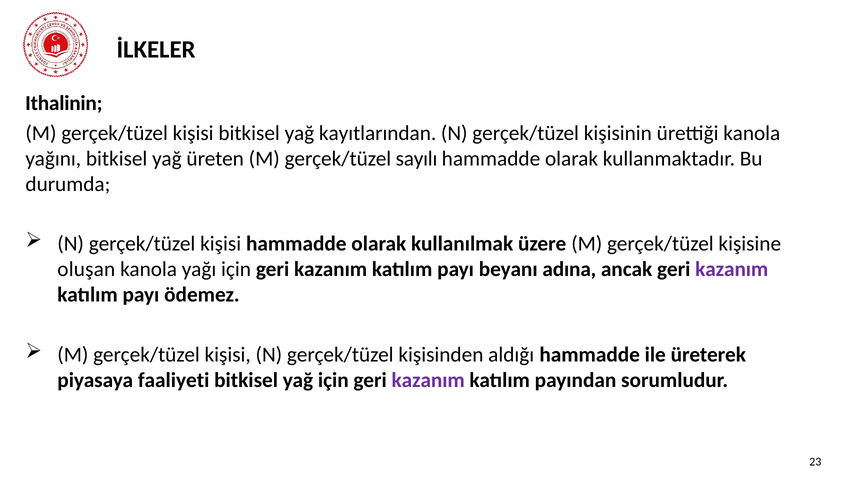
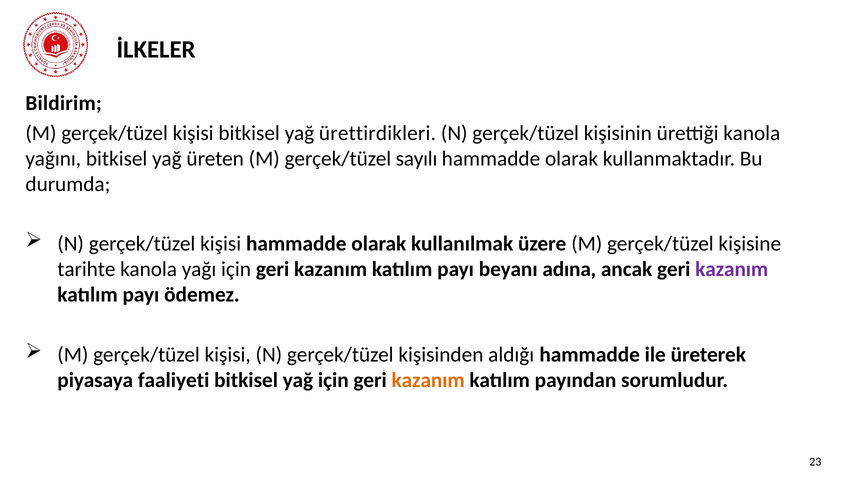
Ithalinin: Ithalinin -> Bildirim (64, 103)
kayıtlarından: kayıtlarından -> ürettirdikleri (377, 133)
oluşan: oluşan -> tarihte (86, 269)
kazanım colour: purple -> orange (428, 380)
